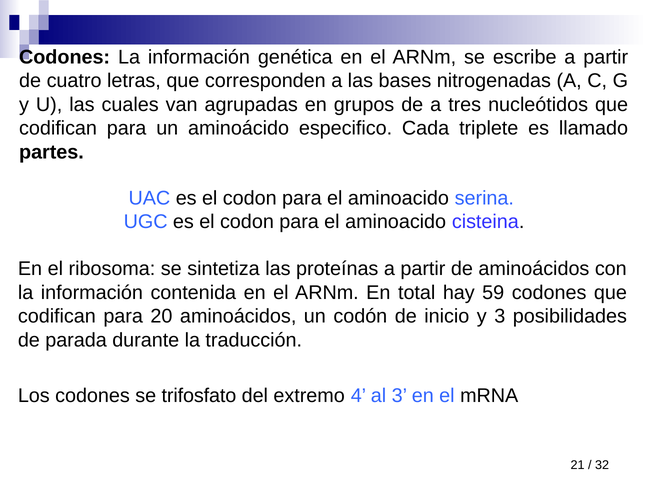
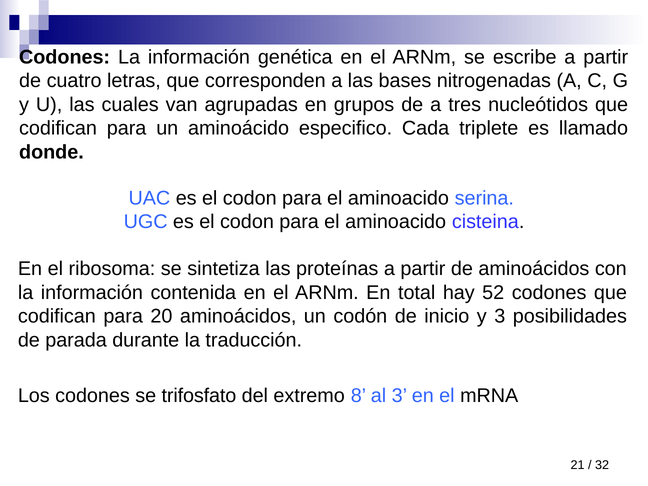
partes: partes -> donde (51, 152)
59: 59 -> 52 (493, 293)
4: 4 -> 8 (358, 396)
